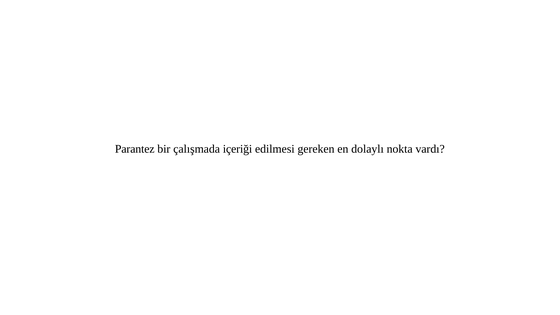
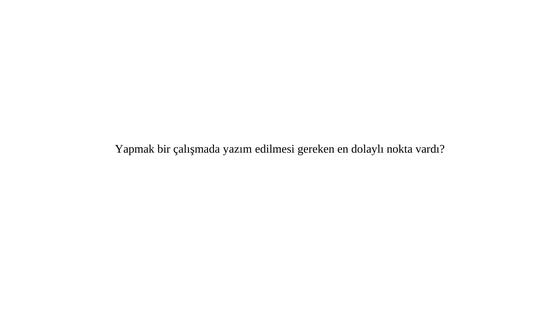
Parantez: Parantez -> Yapmak (135, 149)
içeriği: içeriği -> yazım (237, 149)
